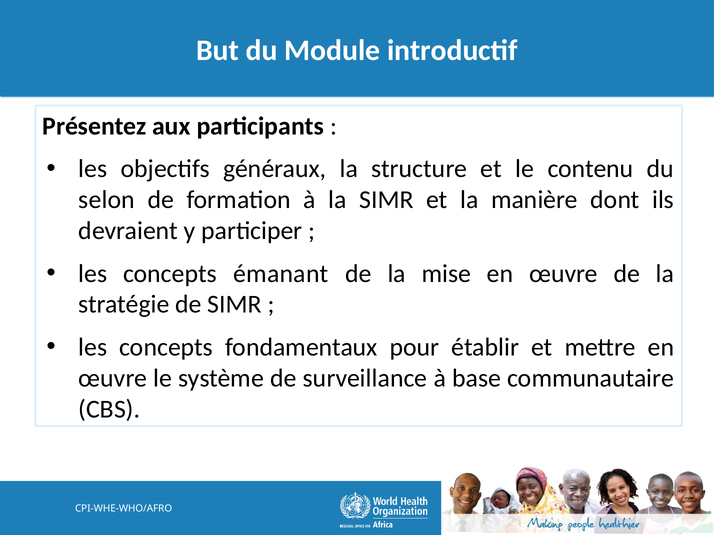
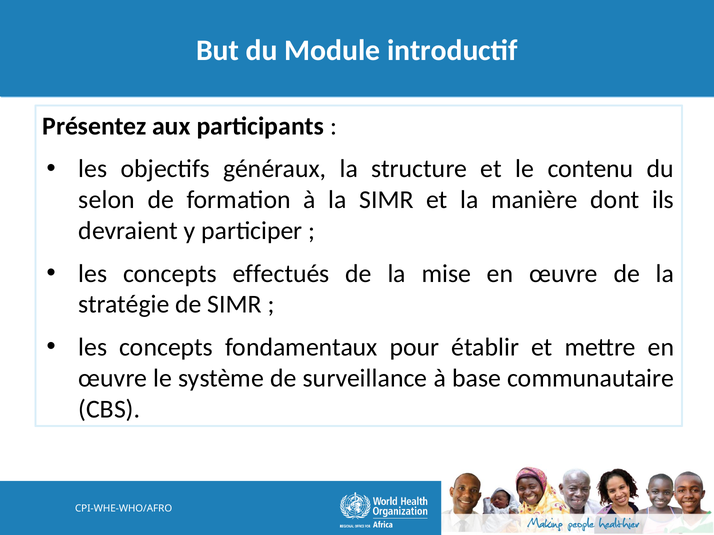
émanant: émanant -> effectués (281, 274)
